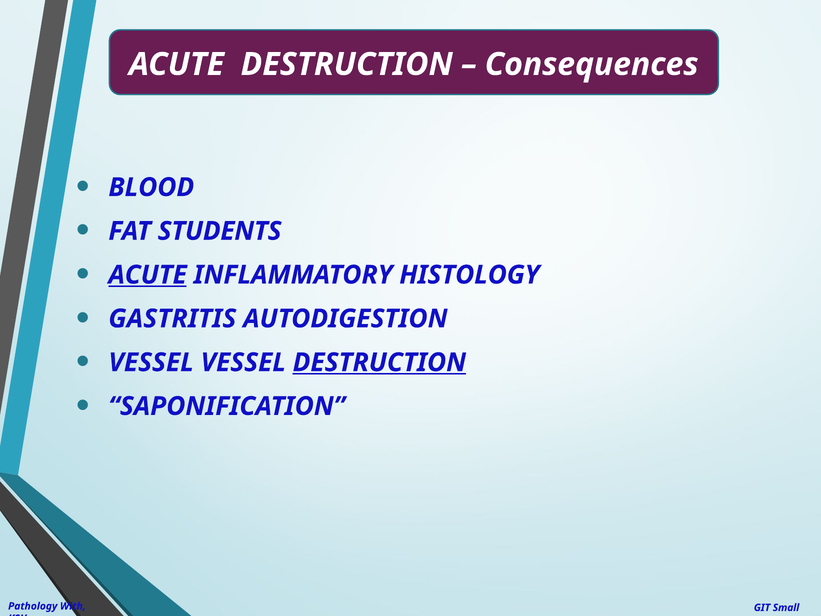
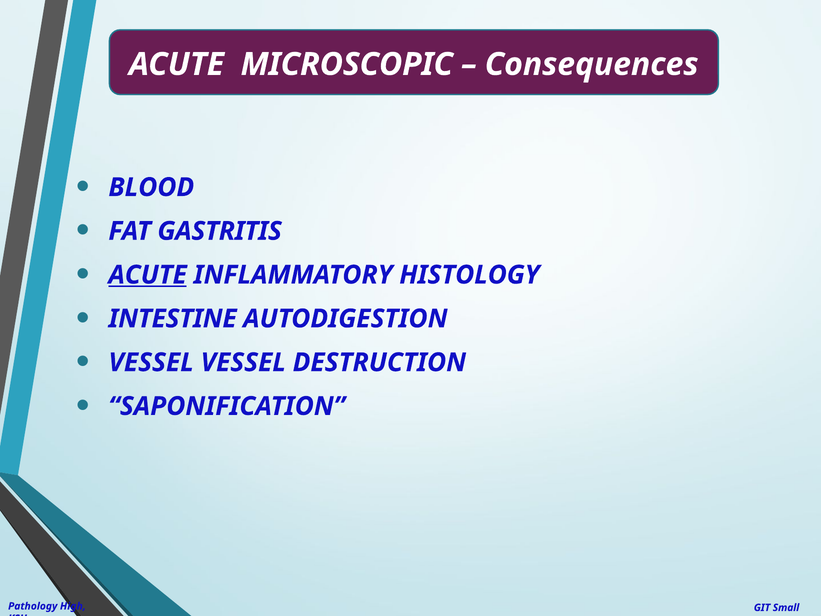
ACUTE DESTRUCTION: DESTRUCTION -> MICROSCOPIC (347, 64)
STUDENTS: STUDENTS -> GASTRITIS (220, 231)
GASTRITIS: GASTRITIS -> INTESTINE (173, 319)
DESTRUCTION underline: present -> none (379, 362)
With: With -> High (73, 606)
